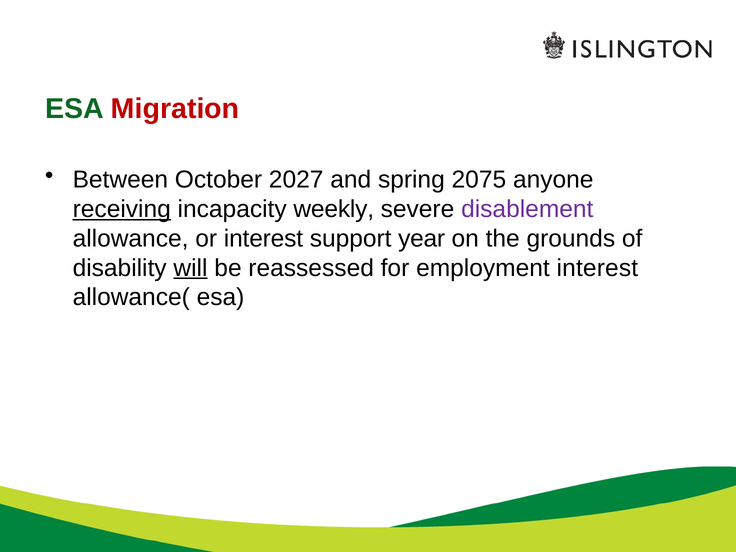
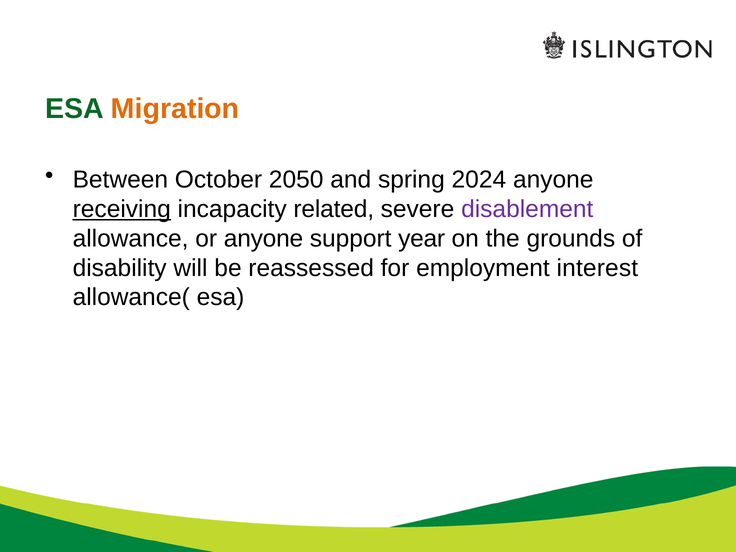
Migration colour: red -> orange (175, 109)
2027: 2027 -> 2050 (296, 180)
2075: 2075 -> 2024 (479, 180)
weekly: weekly -> related (334, 209)
or interest: interest -> anyone (264, 238)
will underline: present -> none (190, 268)
